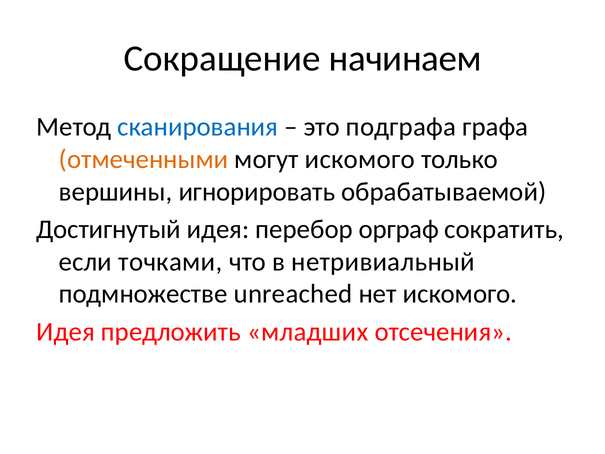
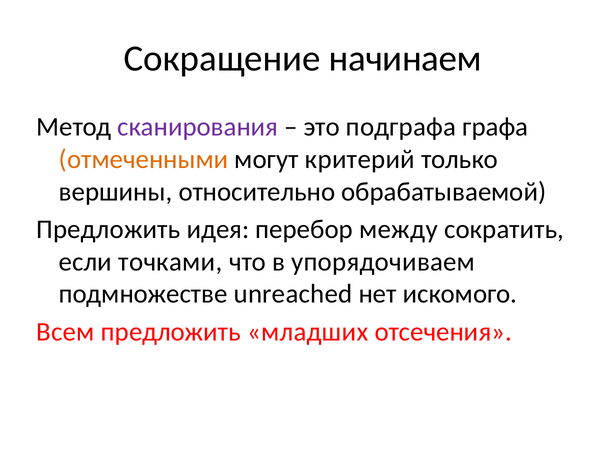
сканирования colour: blue -> purple (198, 127)
могут искомого: искомого -> критерий (360, 159)
игнорировать: игнорировать -> относительно (257, 192)
Достигнутый: Достигнутый -> Предложить (108, 229)
орграф: орграф -> между (399, 229)
нетривиальный: нетривиальный -> упорядочиваем (383, 262)
Идея: Идея -> Всем (65, 331)
